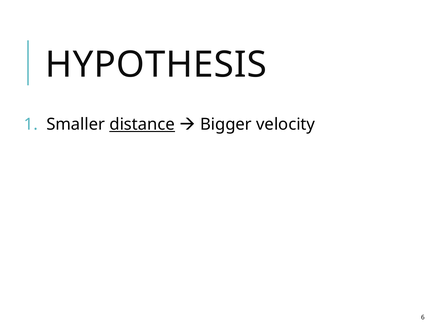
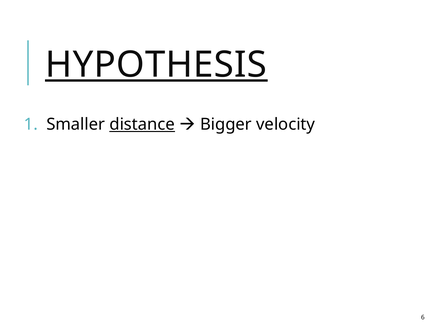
HYPOTHESIS underline: none -> present (156, 65)
